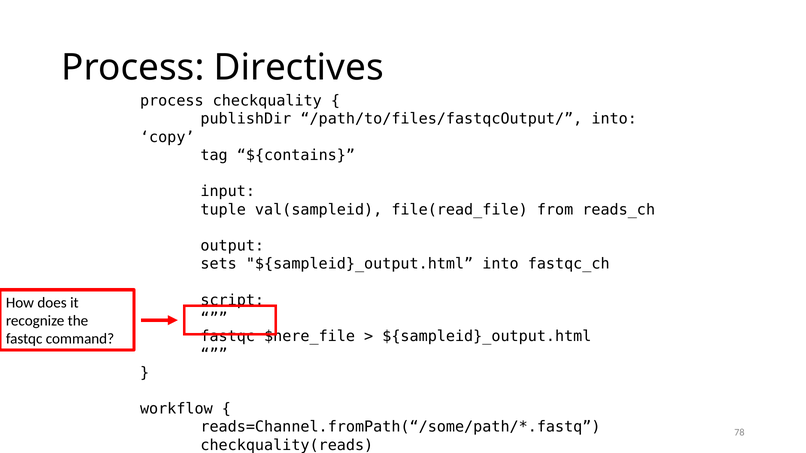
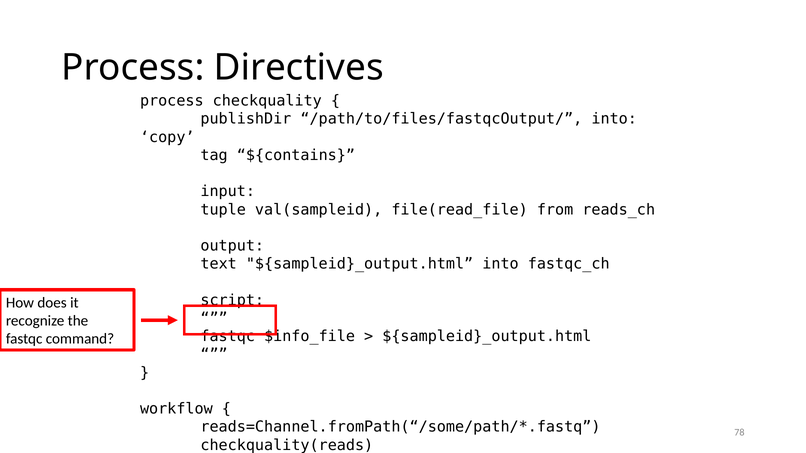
sets: sets -> text (219, 264)
$here_file: $here_file -> $info_file (310, 337)
